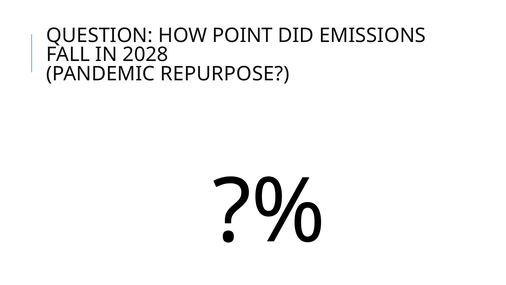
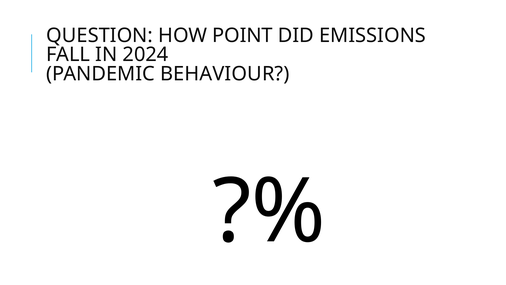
2028: 2028 -> 2024 (145, 55)
REPURPOSE: REPURPOSE -> BEHAVIOUR (225, 74)
